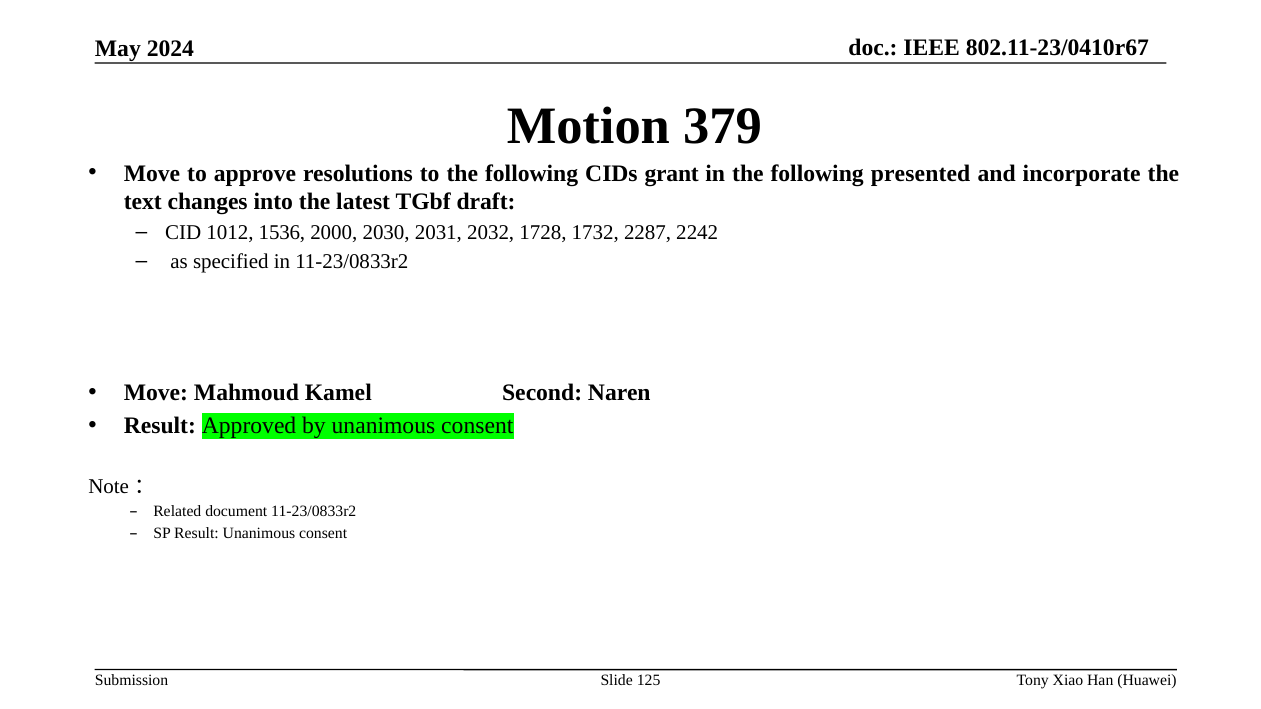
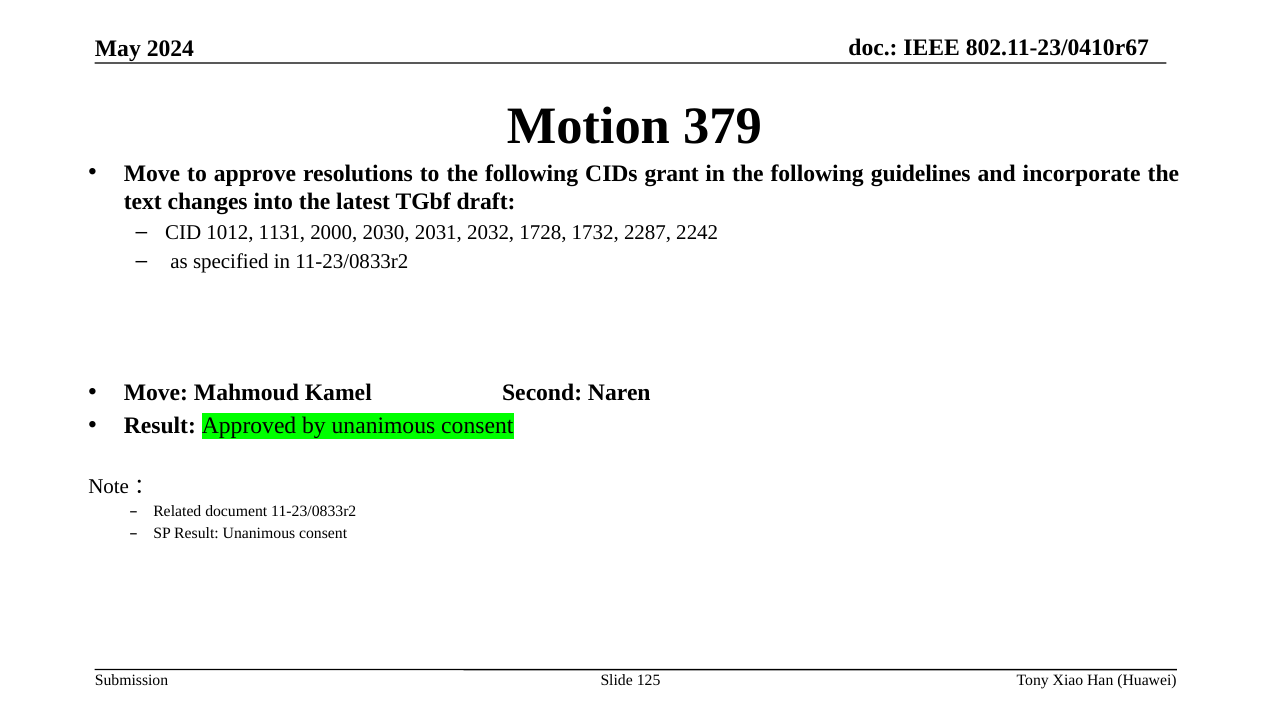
presented: presented -> guidelines (921, 173)
1536: 1536 -> 1131 (282, 233)
